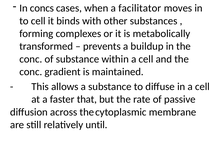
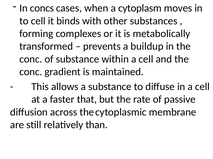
facilitator: facilitator -> cytoplasm (140, 8)
until: until -> than (97, 125)
